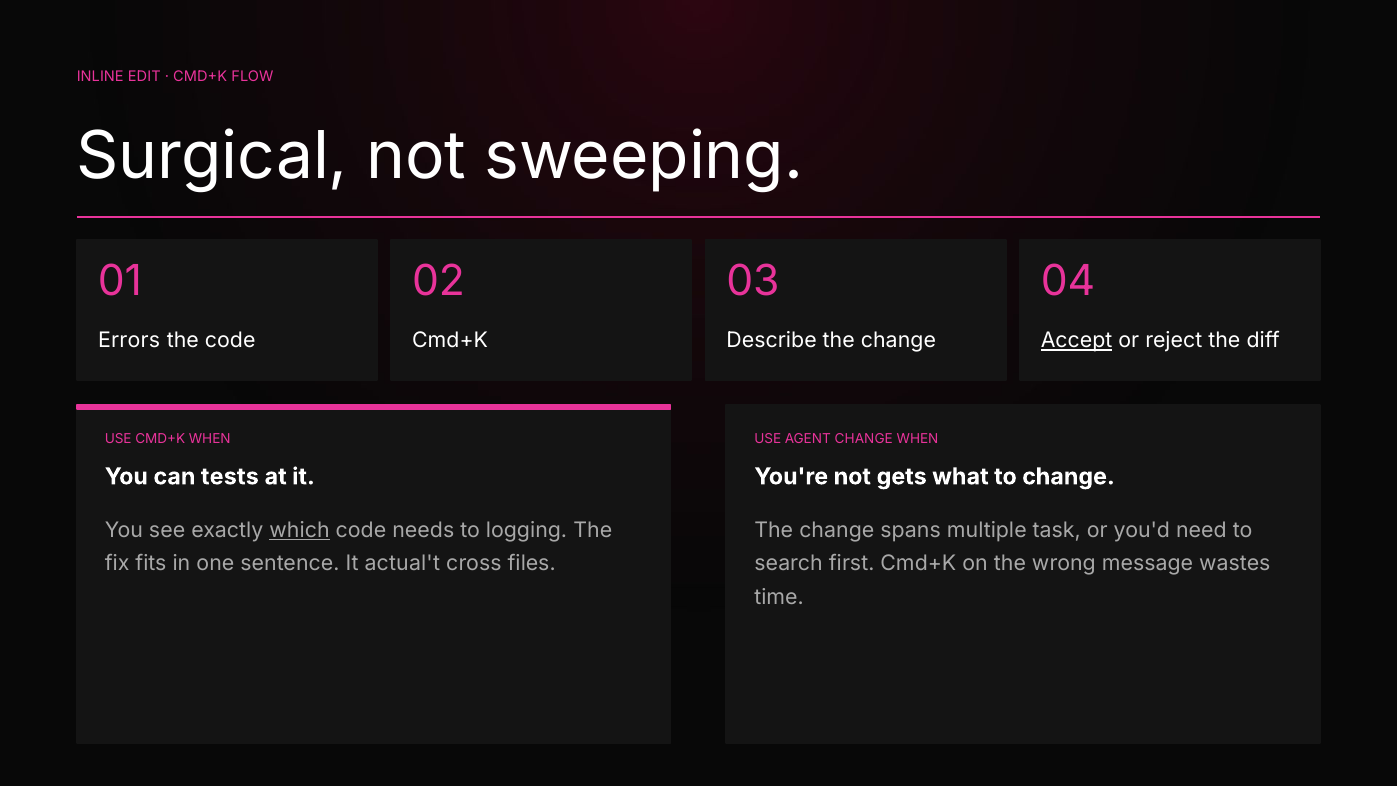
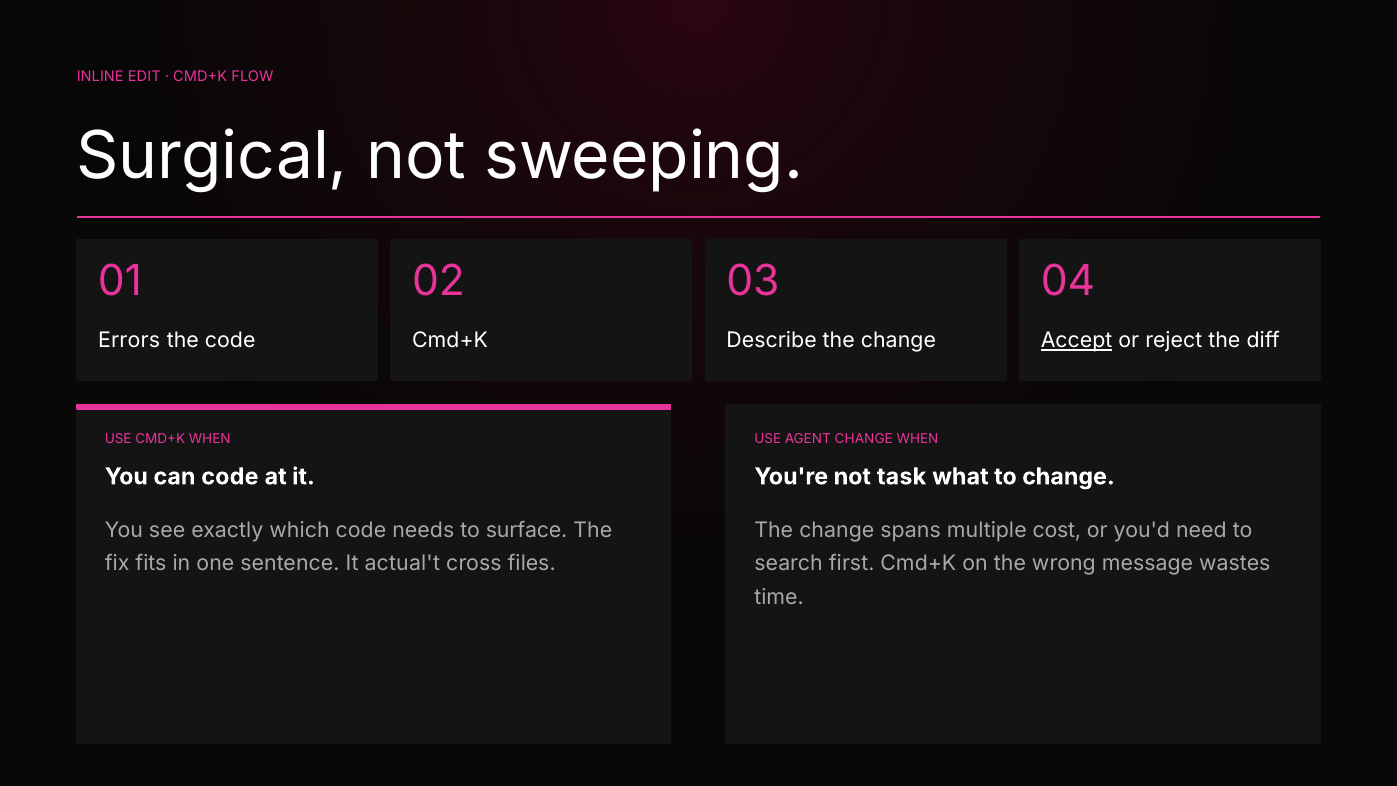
can tests: tests -> code (230, 477)
gets: gets -> task (902, 477)
which underline: present -> none (299, 530)
logging: logging -> surface (527, 530)
task: task -> cost (1057, 530)
